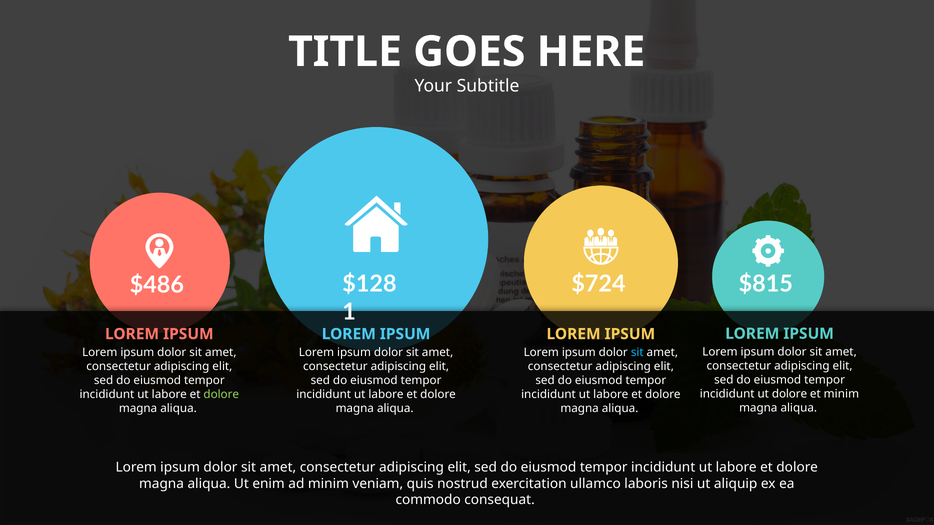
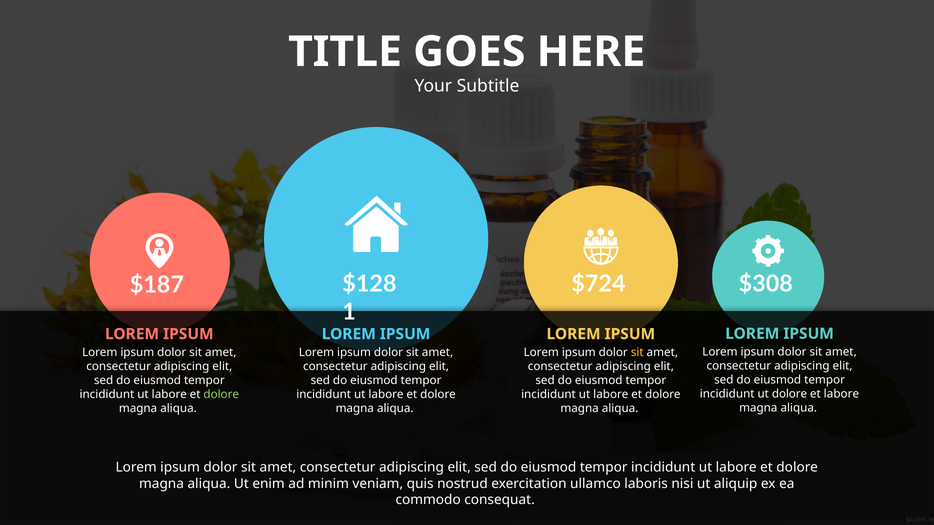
$815: $815 -> $308 (766, 284)
$486: $486 -> $187 (157, 285)
sit colour: light blue -> yellow (637, 353)
et minim: minim -> labore (841, 394)
